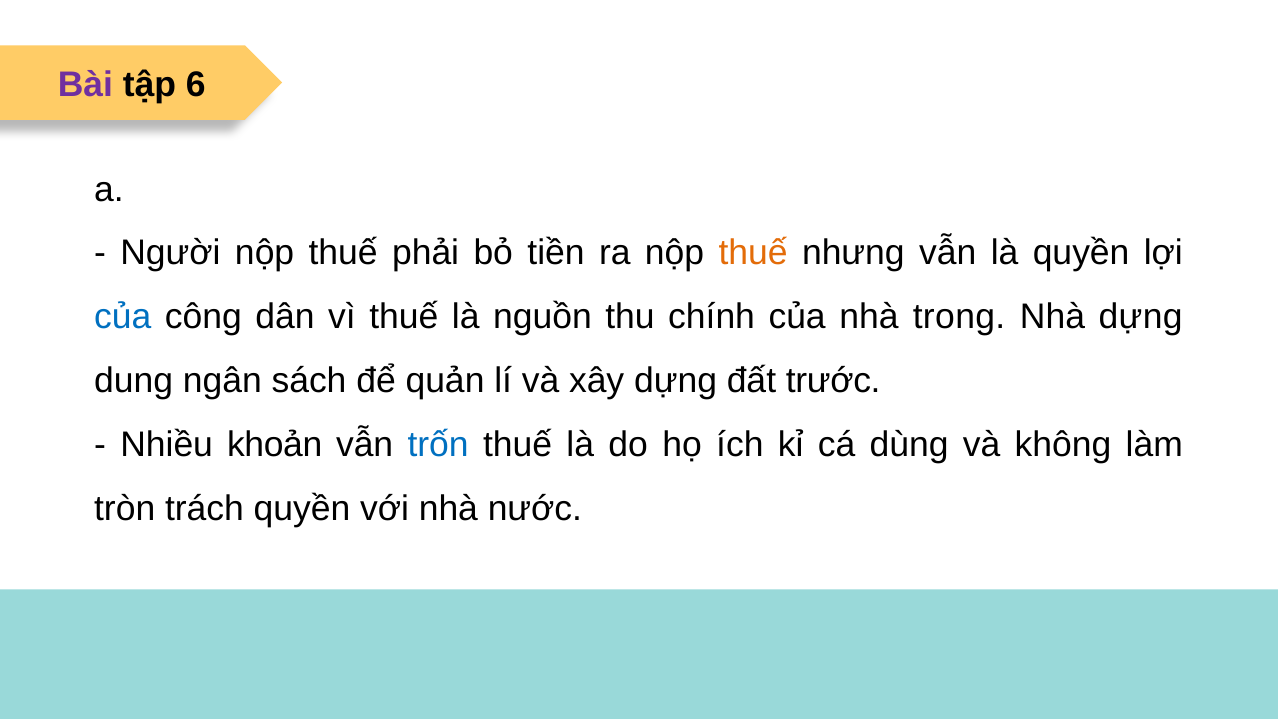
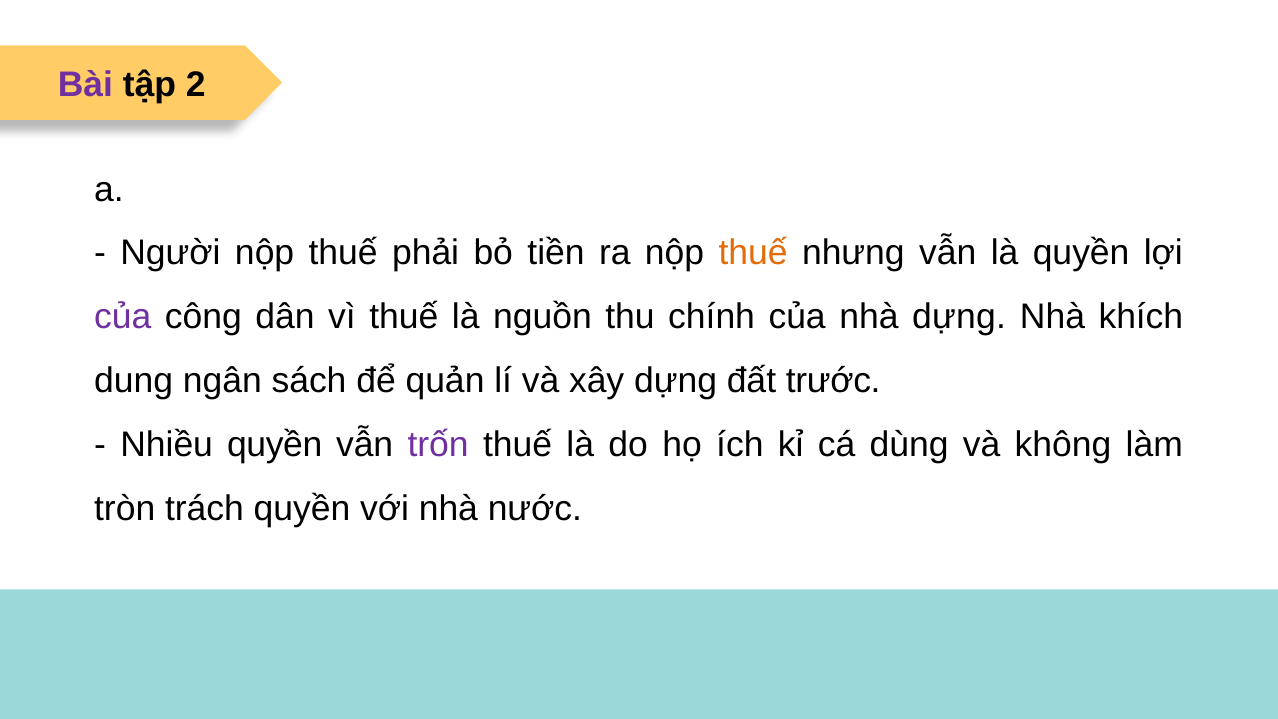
6: 6 -> 2 (196, 85)
của colour: blue -> purple (123, 317)
nhà trong: trong -> dựng (959, 317)
Nhà dựng: dựng -> khích (1141, 317)
Nhiều khoản: khoản -> quyền (275, 445)
trốn colour: blue -> purple (438, 445)
